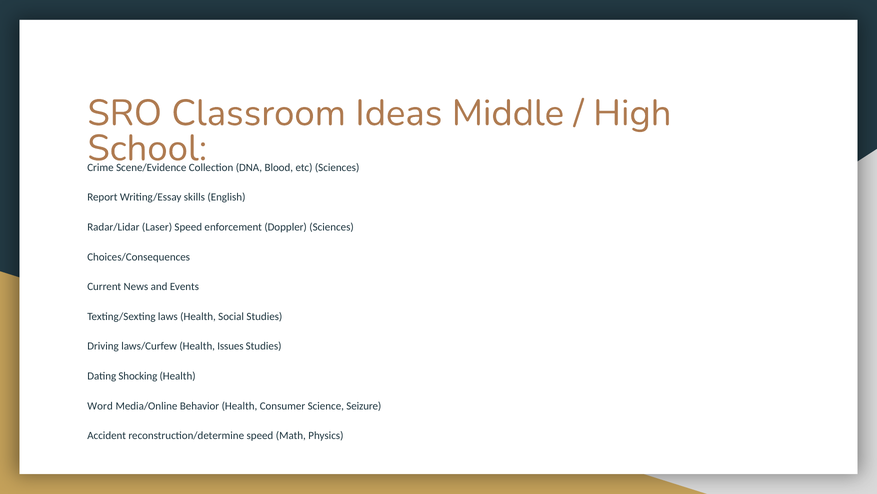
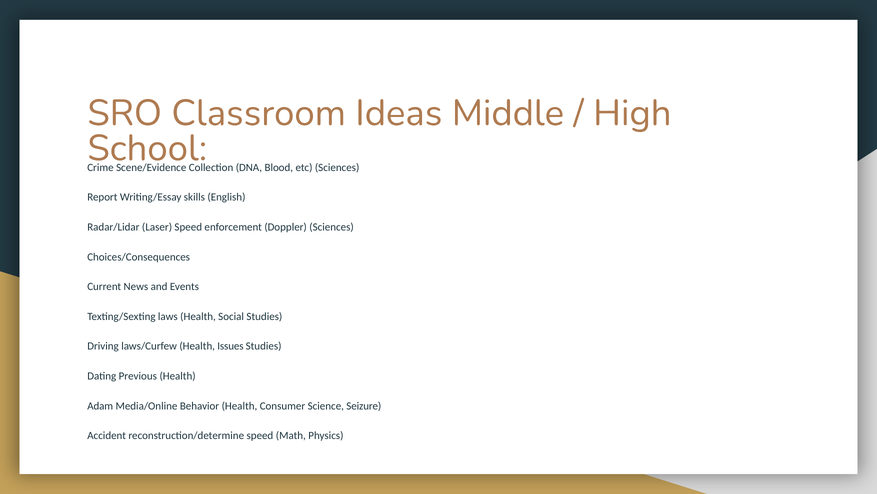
Shocking: Shocking -> Previous (138, 376)
Word: Word -> Adam (100, 405)
